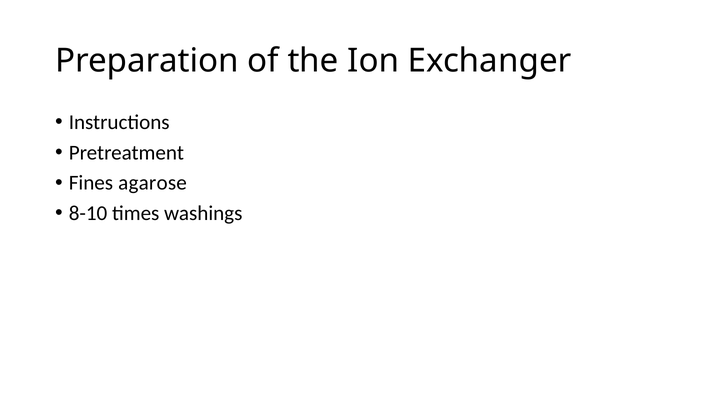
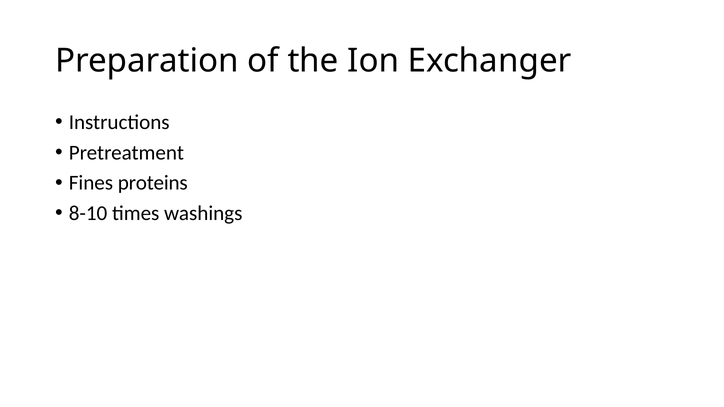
agarose: agarose -> proteins (153, 183)
